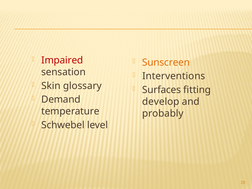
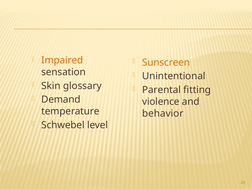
Impaired colour: red -> orange (62, 60)
Interventions: Interventions -> Unintentional (174, 76)
Surfaces: Surfaces -> Parental (162, 90)
develop: develop -> violence (161, 102)
probably: probably -> behavior (163, 113)
